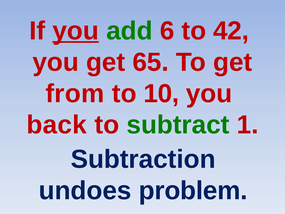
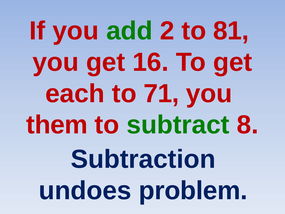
you underline: present -> none (76, 31)
6: 6 -> 2 (167, 31)
42: 42 -> 81 (231, 31)
65: 65 -> 16 (151, 62)
from: from -> each (75, 93)
10: 10 -> 71 (161, 93)
back: back -> them (57, 125)
1: 1 -> 8 (248, 125)
